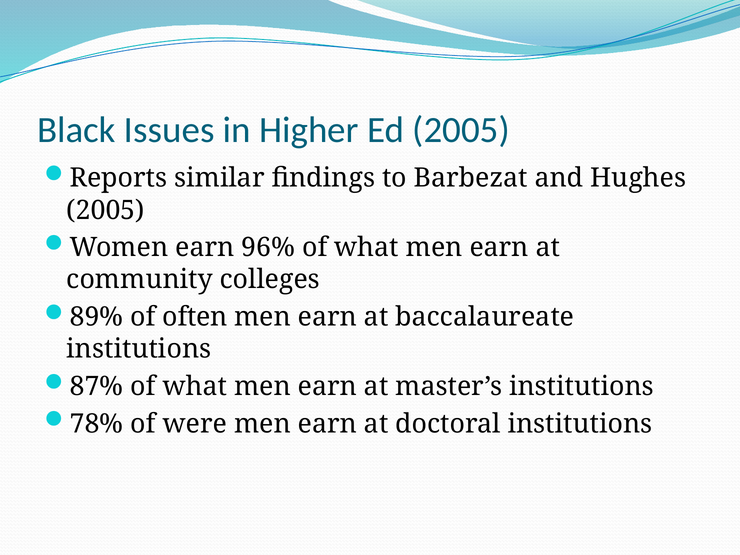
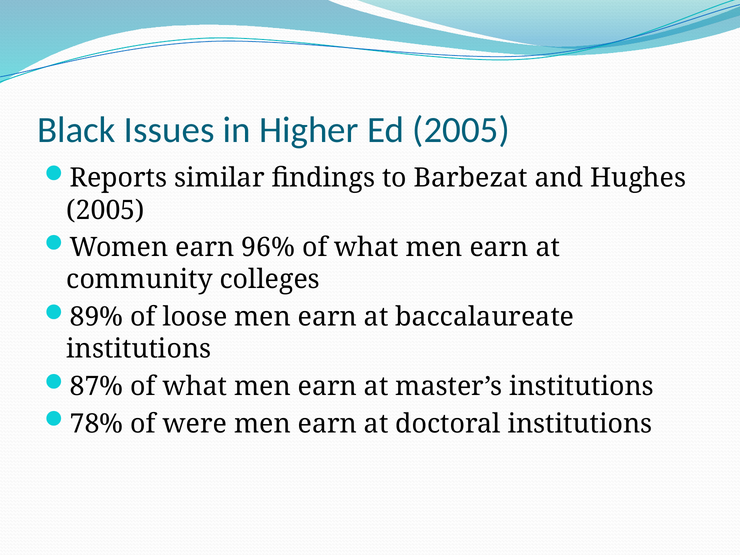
often: often -> loose (195, 317)
